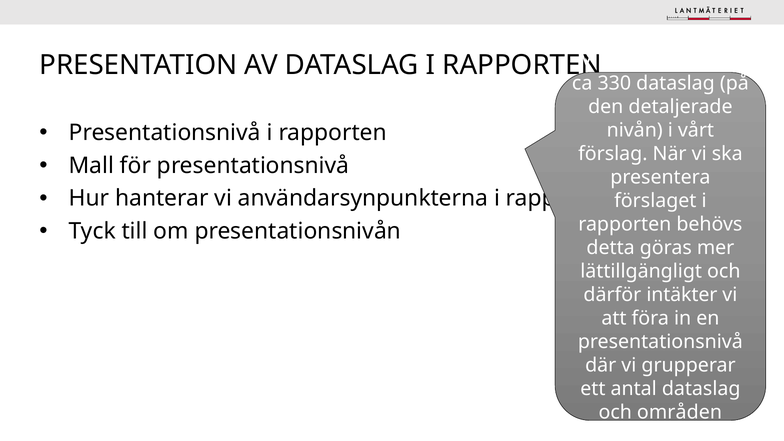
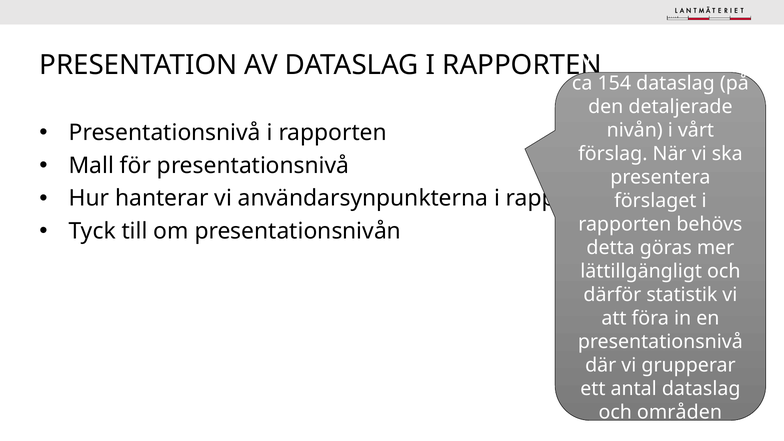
330: 330 -> 154 (614, 83)
intäkter: intäkter -> statistik (682, 295)
